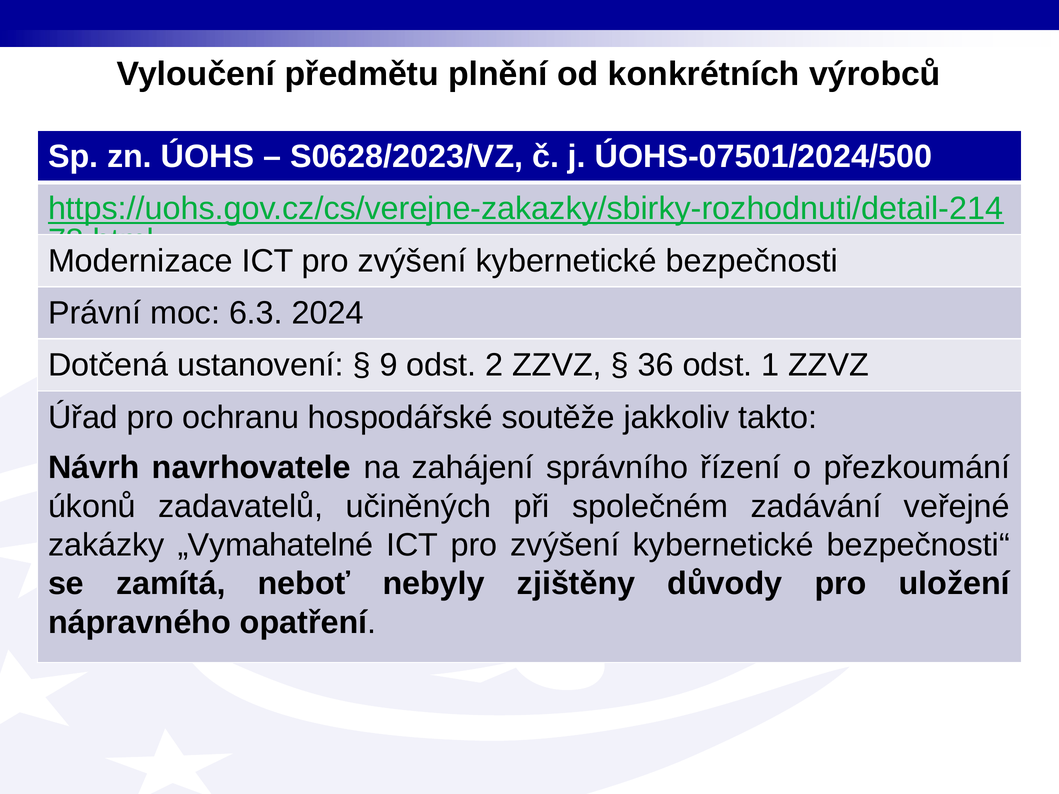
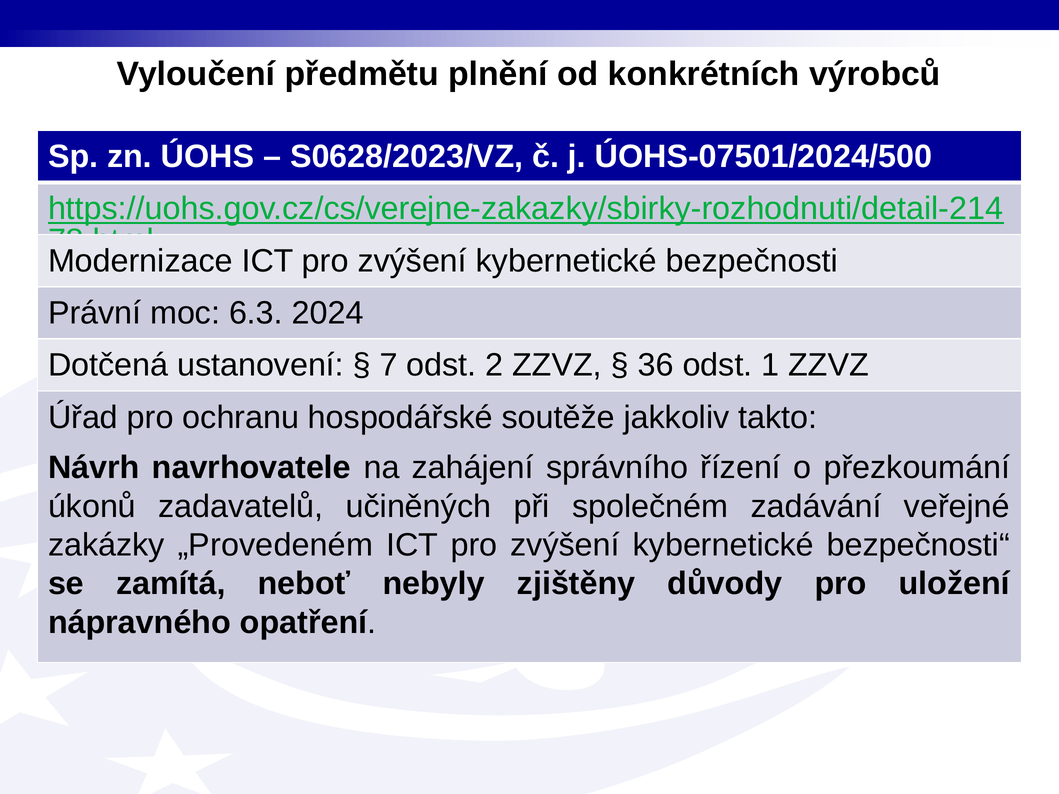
9: 9 -> 7 (389, 365)
„Vymahatelné: „Vymahatelné -> „Provedeném (275, 545)
